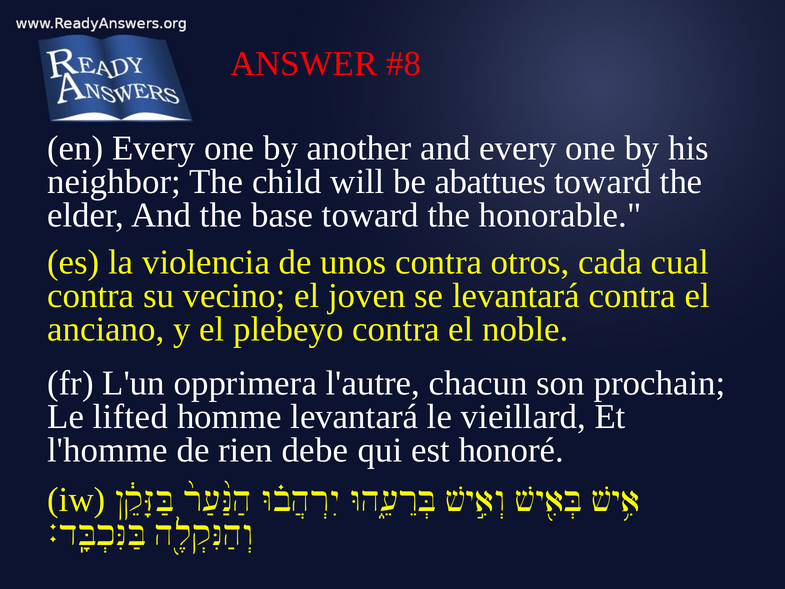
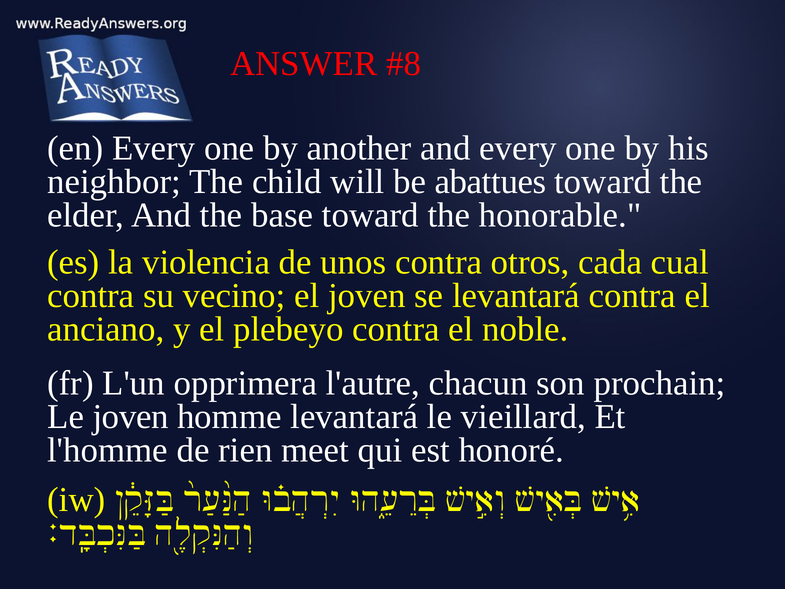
Le lifted: lifted -> joven (131, 416)
debe: debe -> meet (315, 450)
